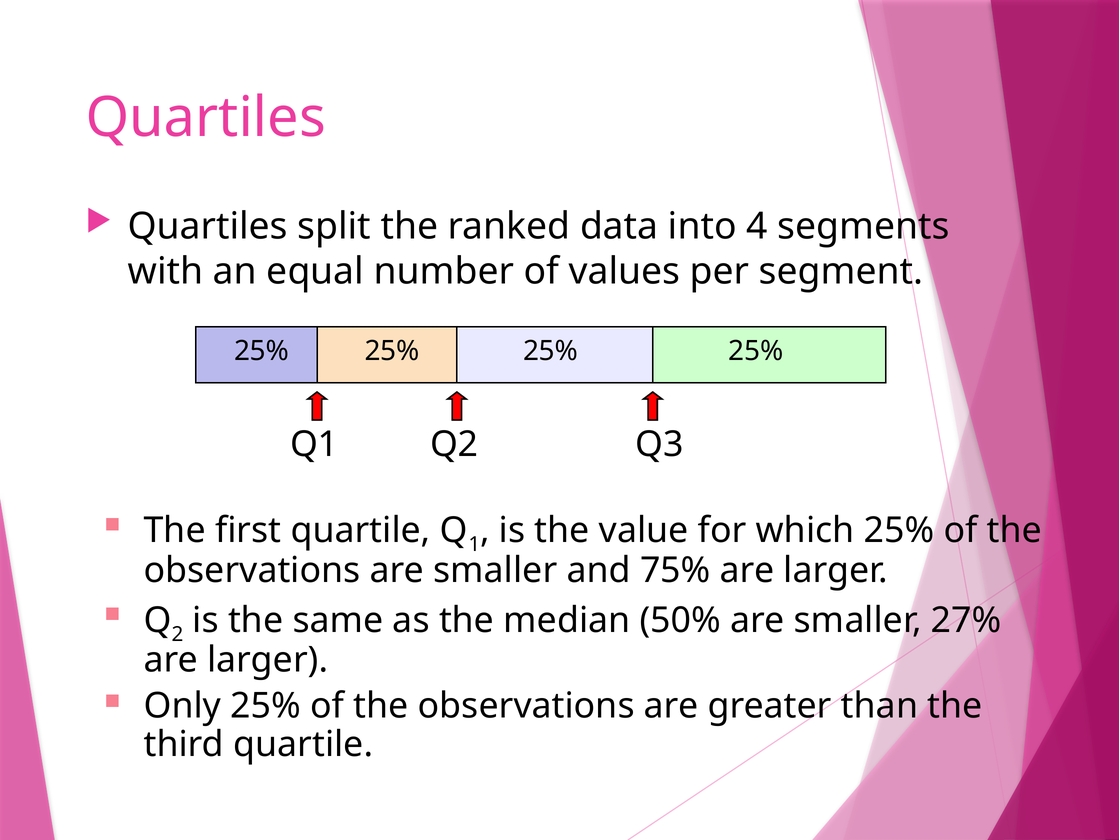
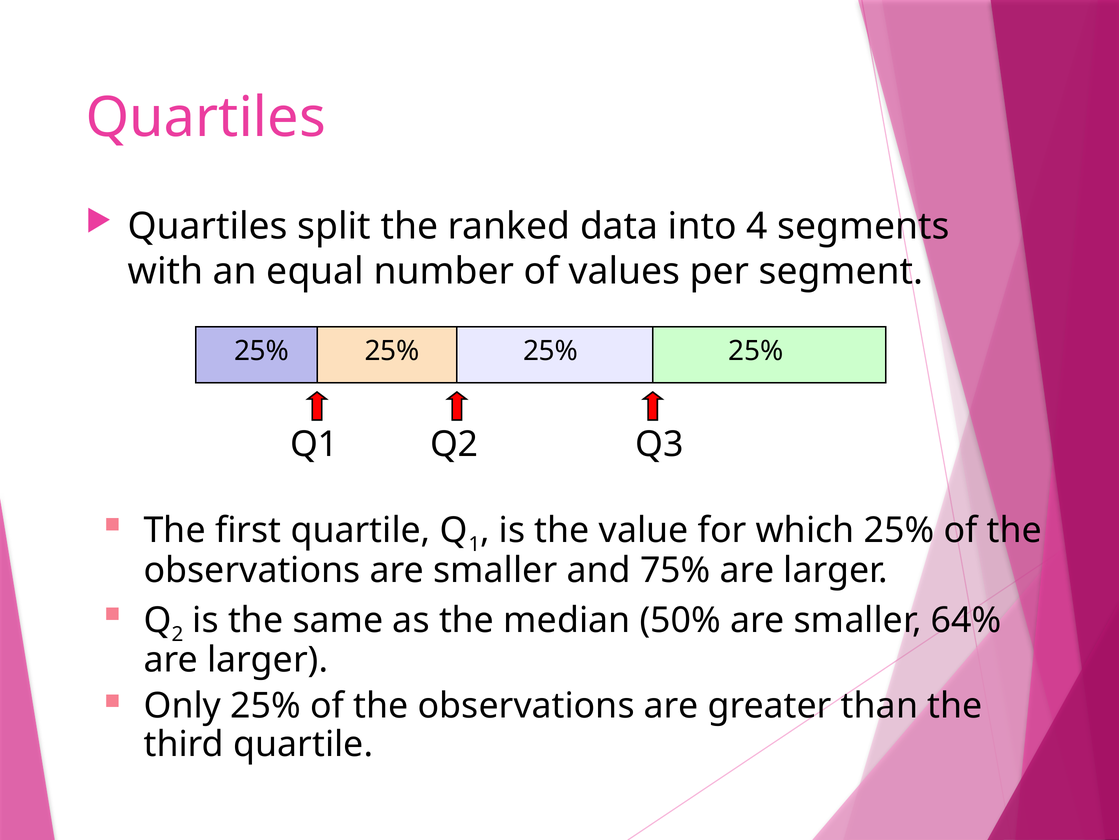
27%: 27% -> 64% (966, 620)
